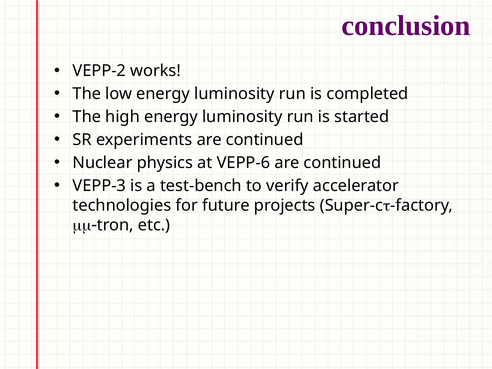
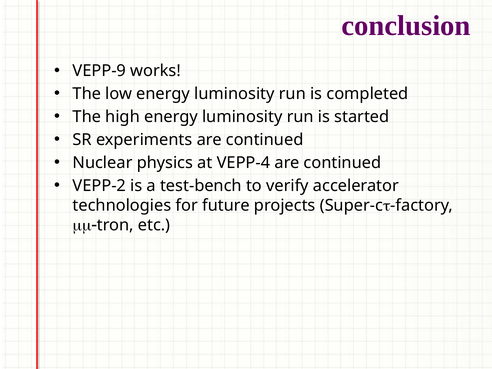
VEPP-2: VEPP-2 -> VEPP-9 (99, 71)
VEPP-6: VEPP-6 -> VEPP-4 (243, 163)
VEPP-3: VEPP-3 -> VEPP-2 (99, 186)
